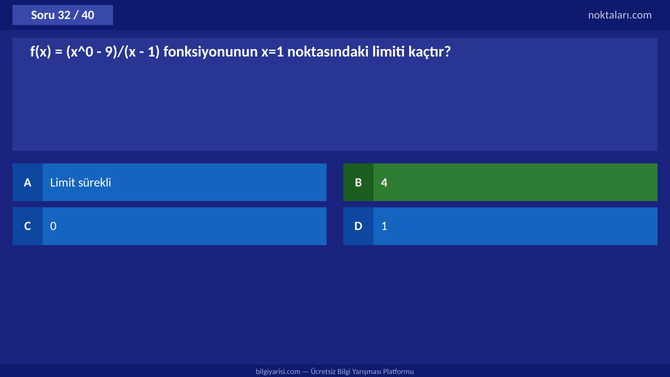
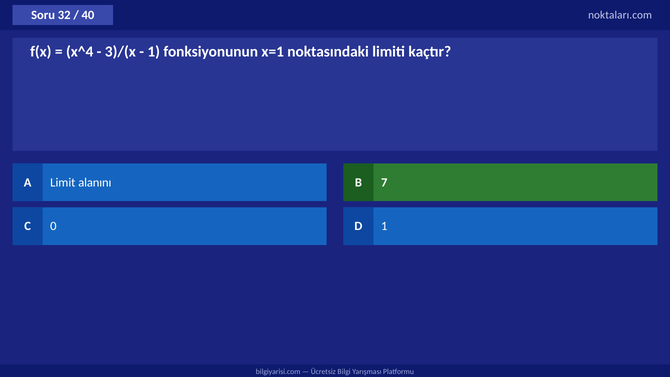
x^0: x^0 -> x^4 (80, 52)
9)/(x: 9)/(x -> 3)/(x (120, 52)
sürekli: sürekli -> alanını (95, 182)
4: 4 -> 7 (384, 182)
